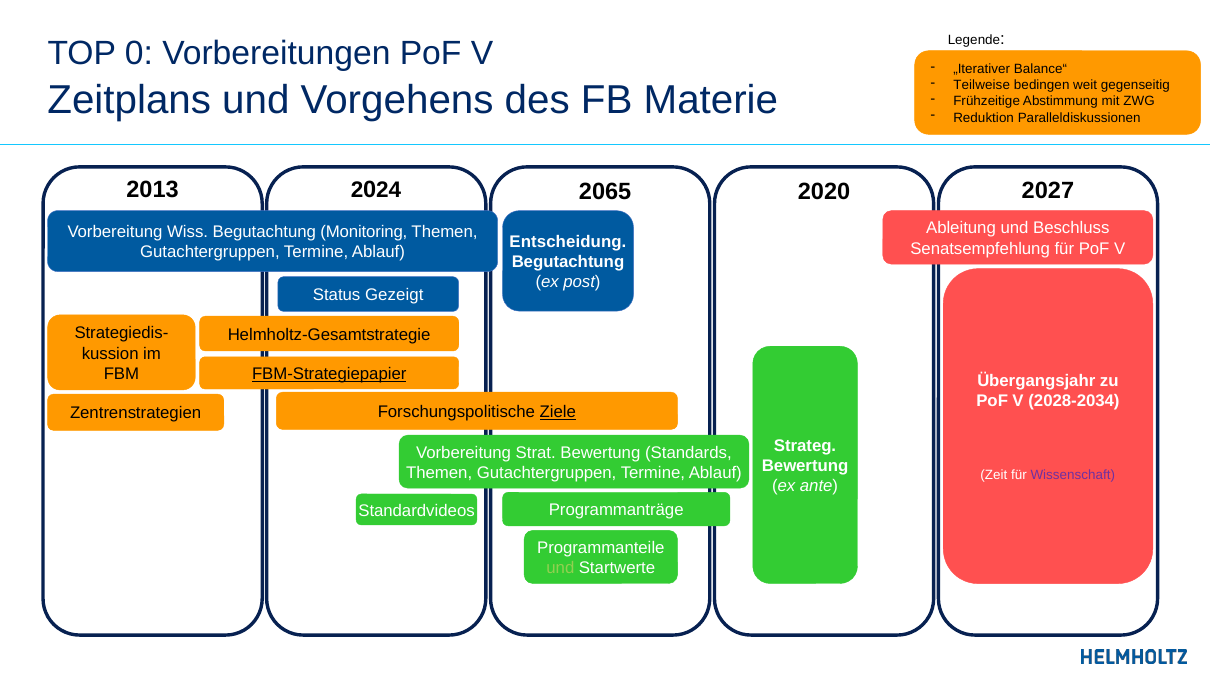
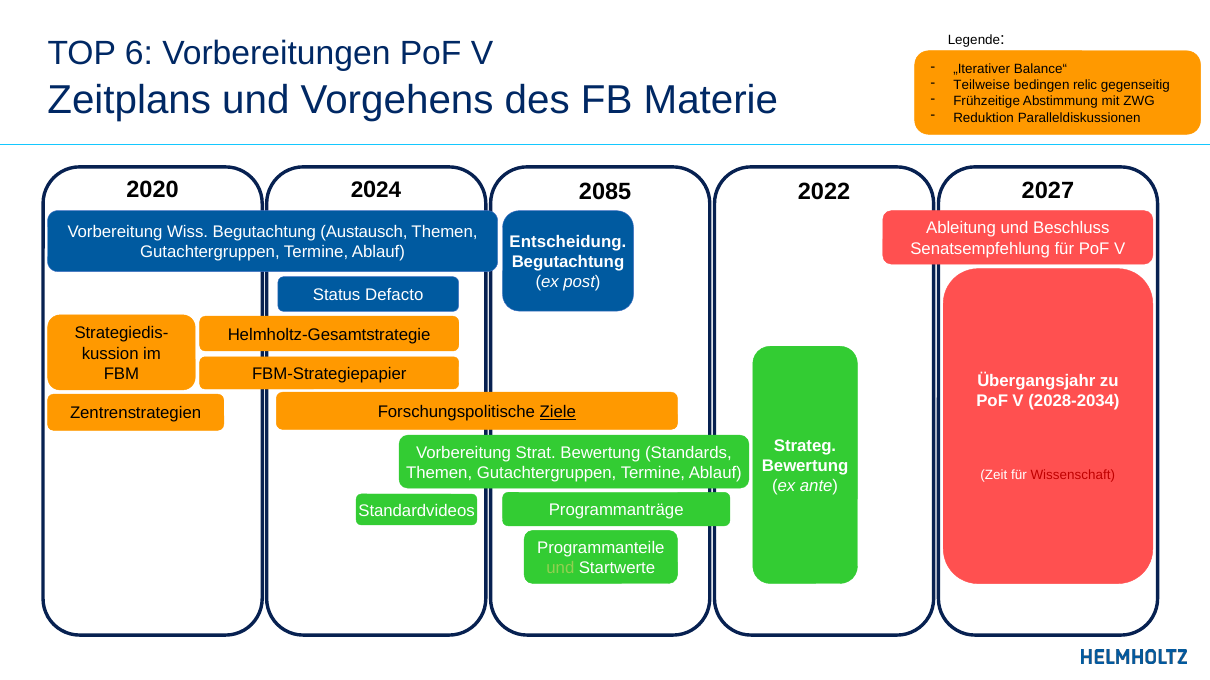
0: 0 -> 6 (139, 53)
weit: weit -> relic (1085, 86)
2013: 2013 -> 2020 (153, 189)
2065: 2065 -> 2085 (605, 192)
2020: 2020 -> 2022 (824, 192)
Monitoring: Monitoring -> Austausch (364, 232)
Gezeigt: Gezeigt -> Defacto (394, 295)
FBM-Strategiepapier underline: present -> none (329, 374)
Wissenschaft colour: purple -> red (1073, 476)
